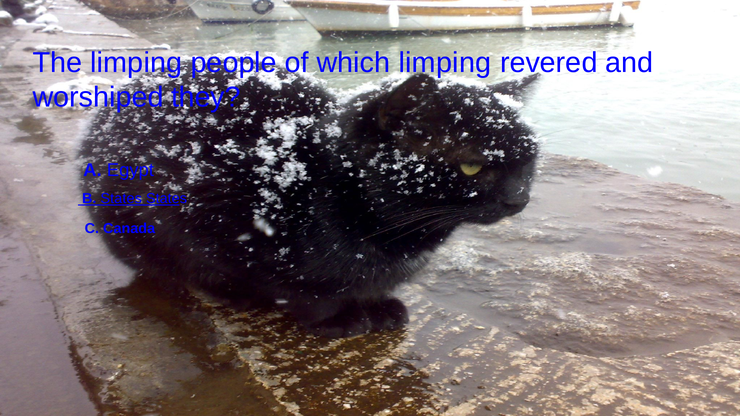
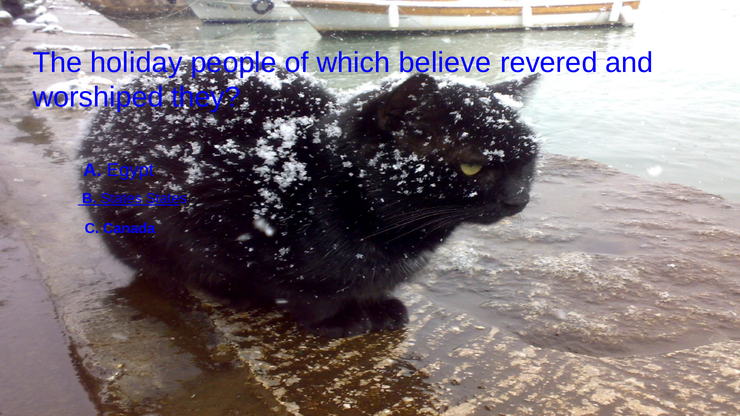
The limping: limping -> holiday (136, 63)
which limping: limping -> believe (445, 63)
